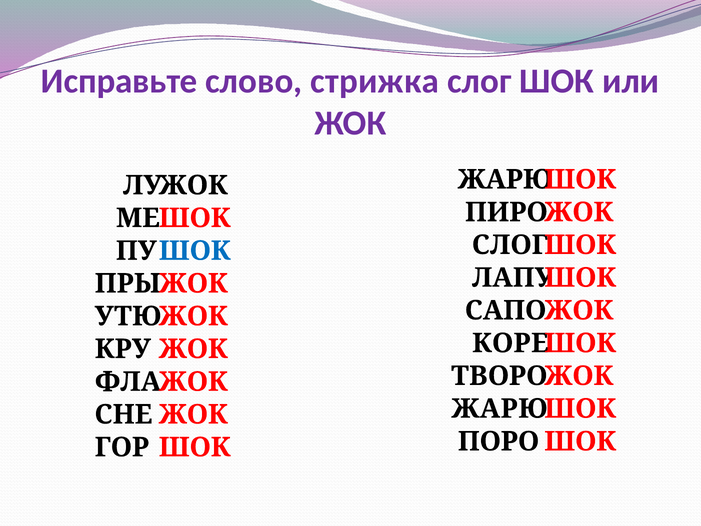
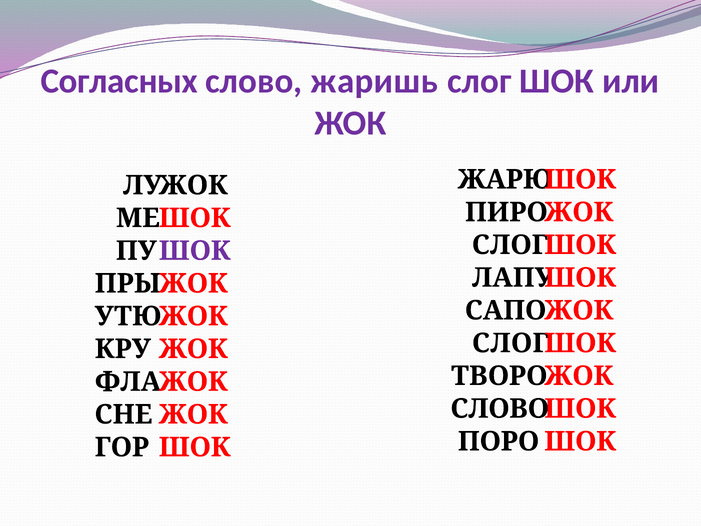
Исправьте: Исправьте -> Согласных (119, 81)
стрижка: стрижка -> жаришь (375, 81)
ШОК colour: blue -> purple (195, 251)
КОРЕ: КОРЕ -> СЛОГ (510, 343)
ЖАРЮ: ЖАРЮ -> СЛОВО (500, 409)
